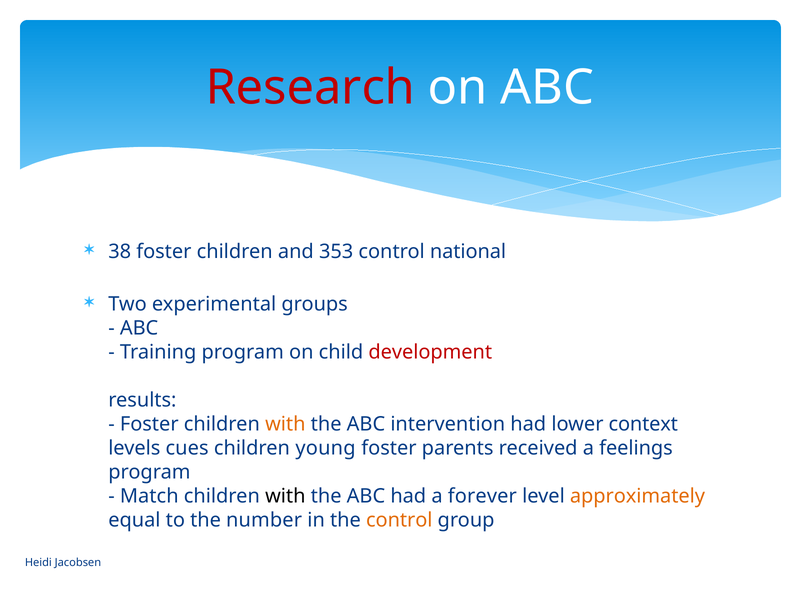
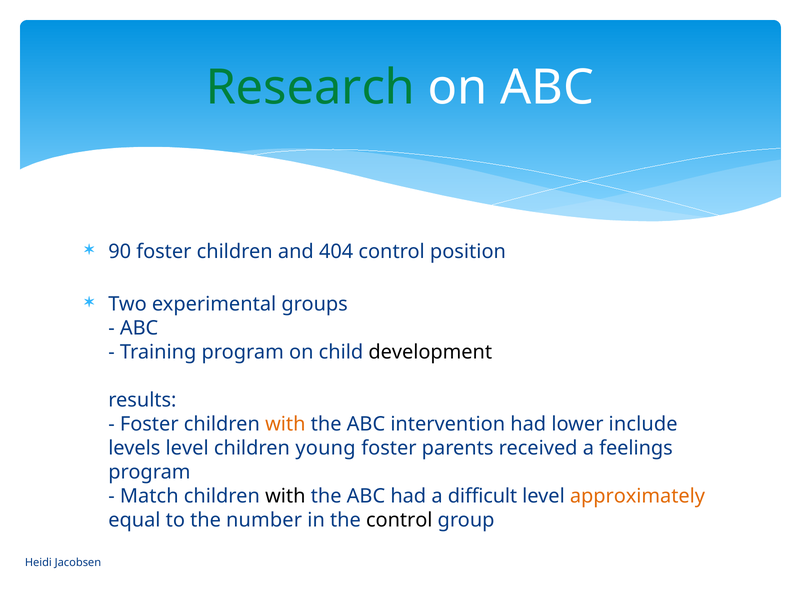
Research colour: red -> green (310, 88)
38: 38 -> 90 (120, 251)
353: 353 -> 404 (336, 251)
national: national -> position (468, 251)
development colour: red -> black (430, 352)
context: context -> include (643, 424)
levels cues: cues -> level (187, 448)
forever: forever -> difficult (482, 496)
control colour: orange -> black (399, 520)
